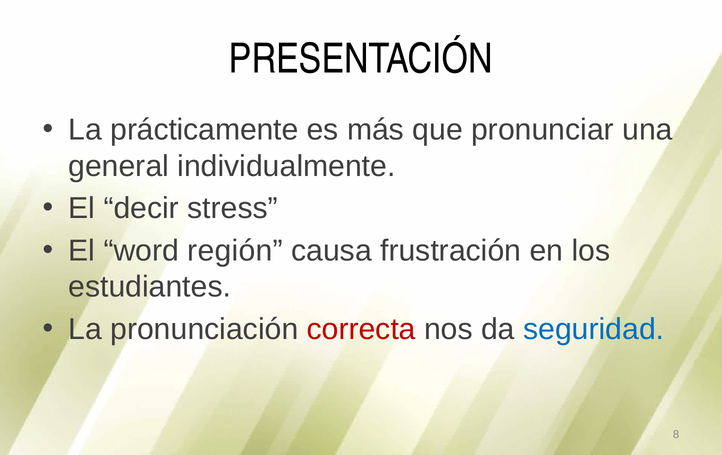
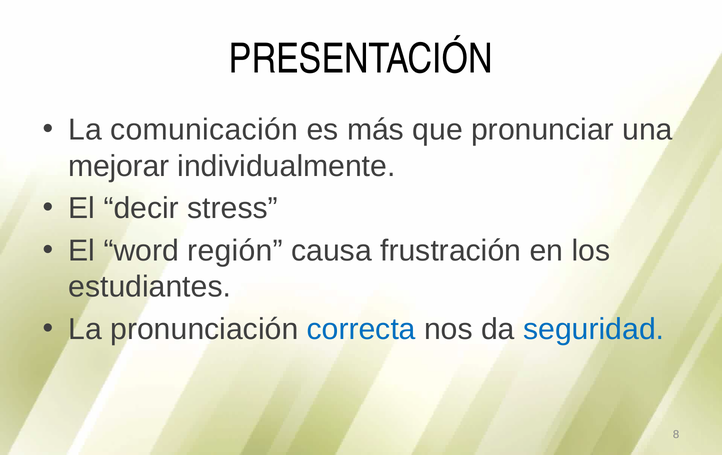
prácticamente: prácticamente -> comunicación (204, 130)
general: general -> mejorar (119, 166)
correcta colour: red -> blue (361, 329)
